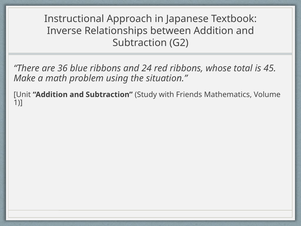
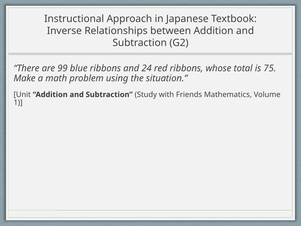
36: 36 -> 99 (62, 68)
45: 45 -> 75 (270, 68)
